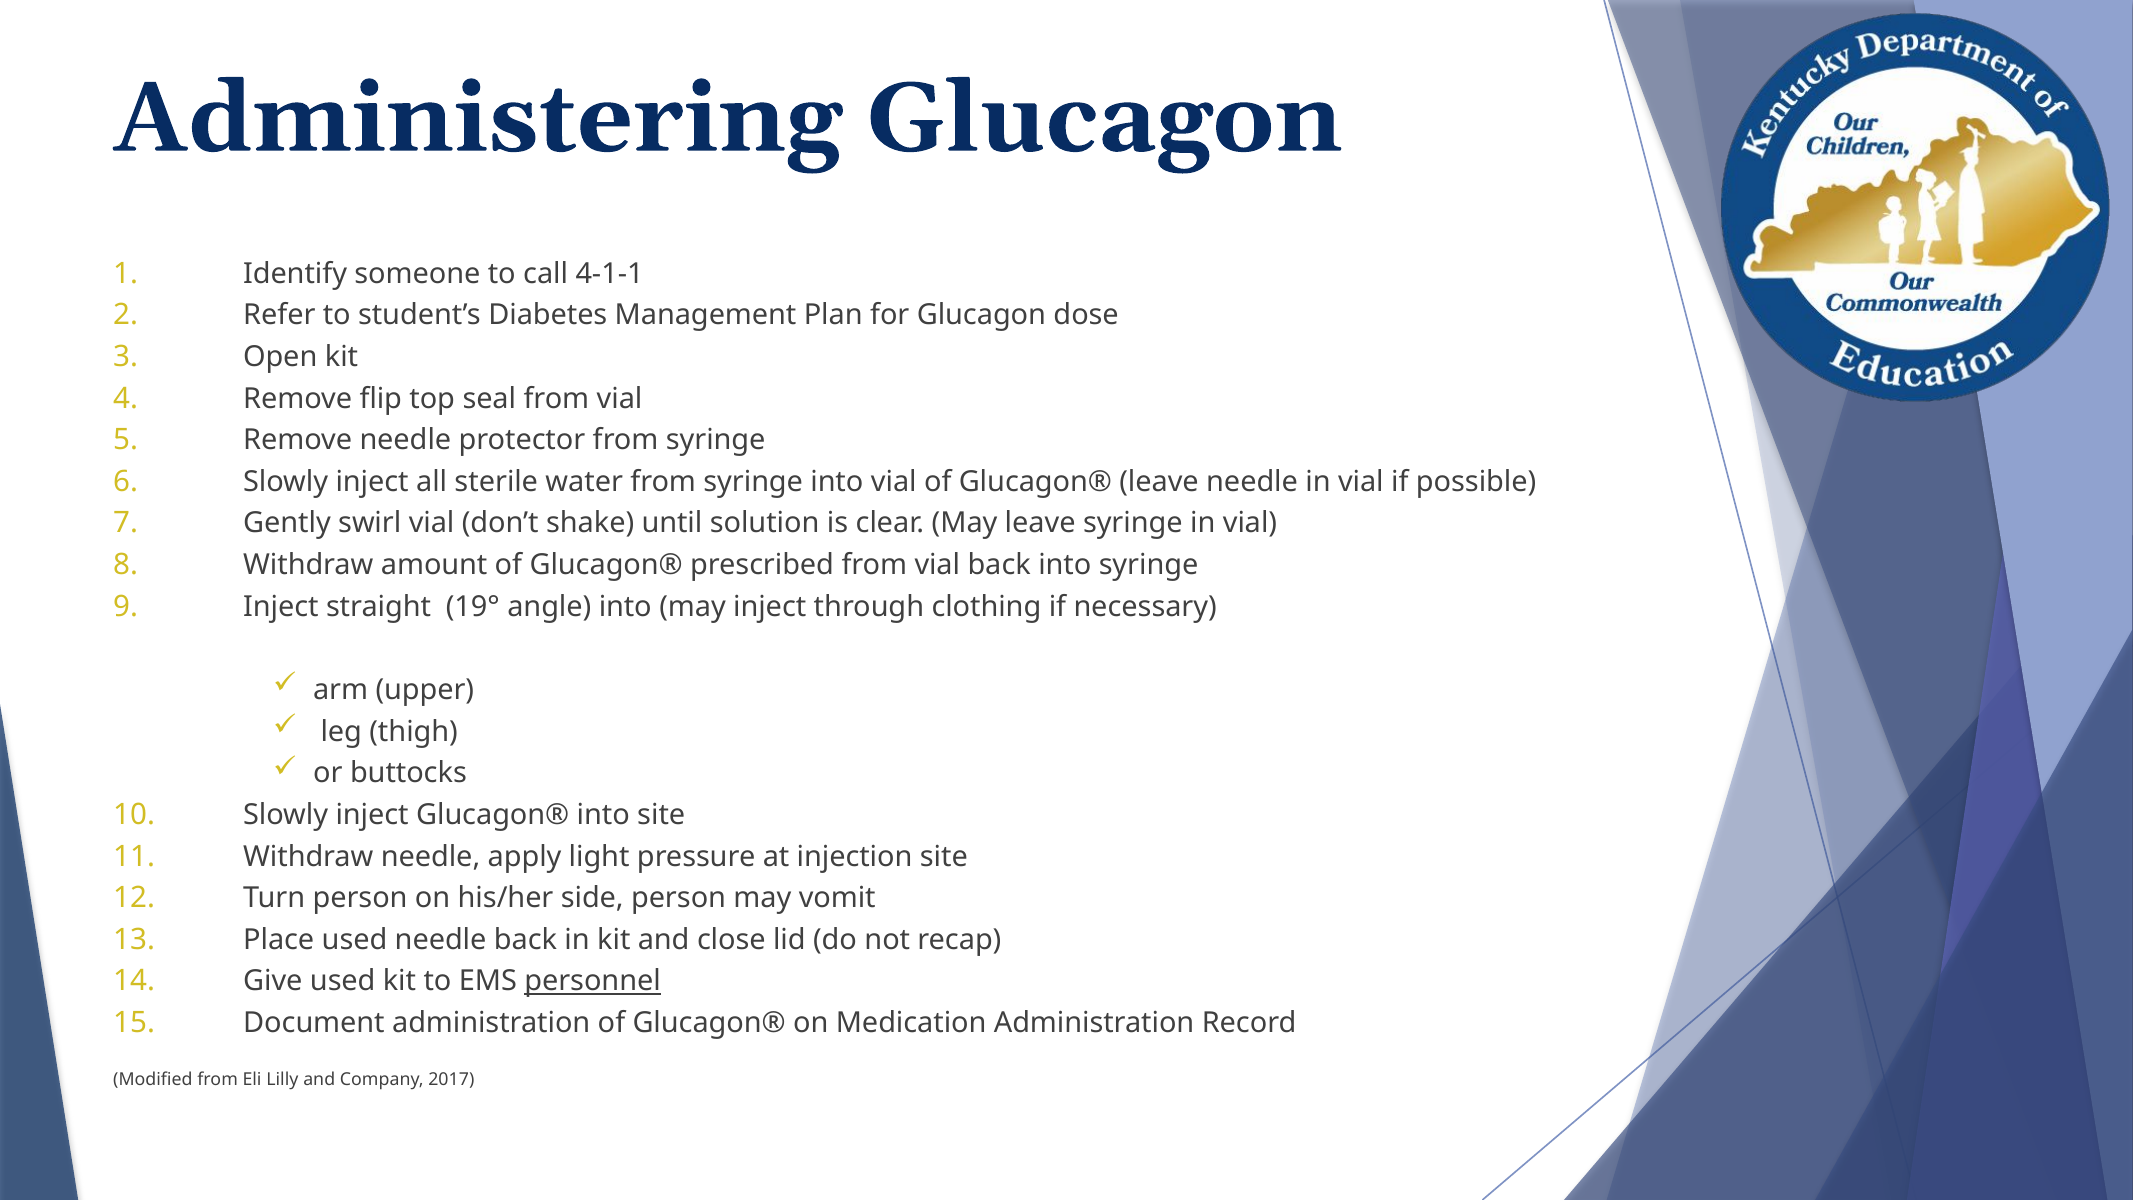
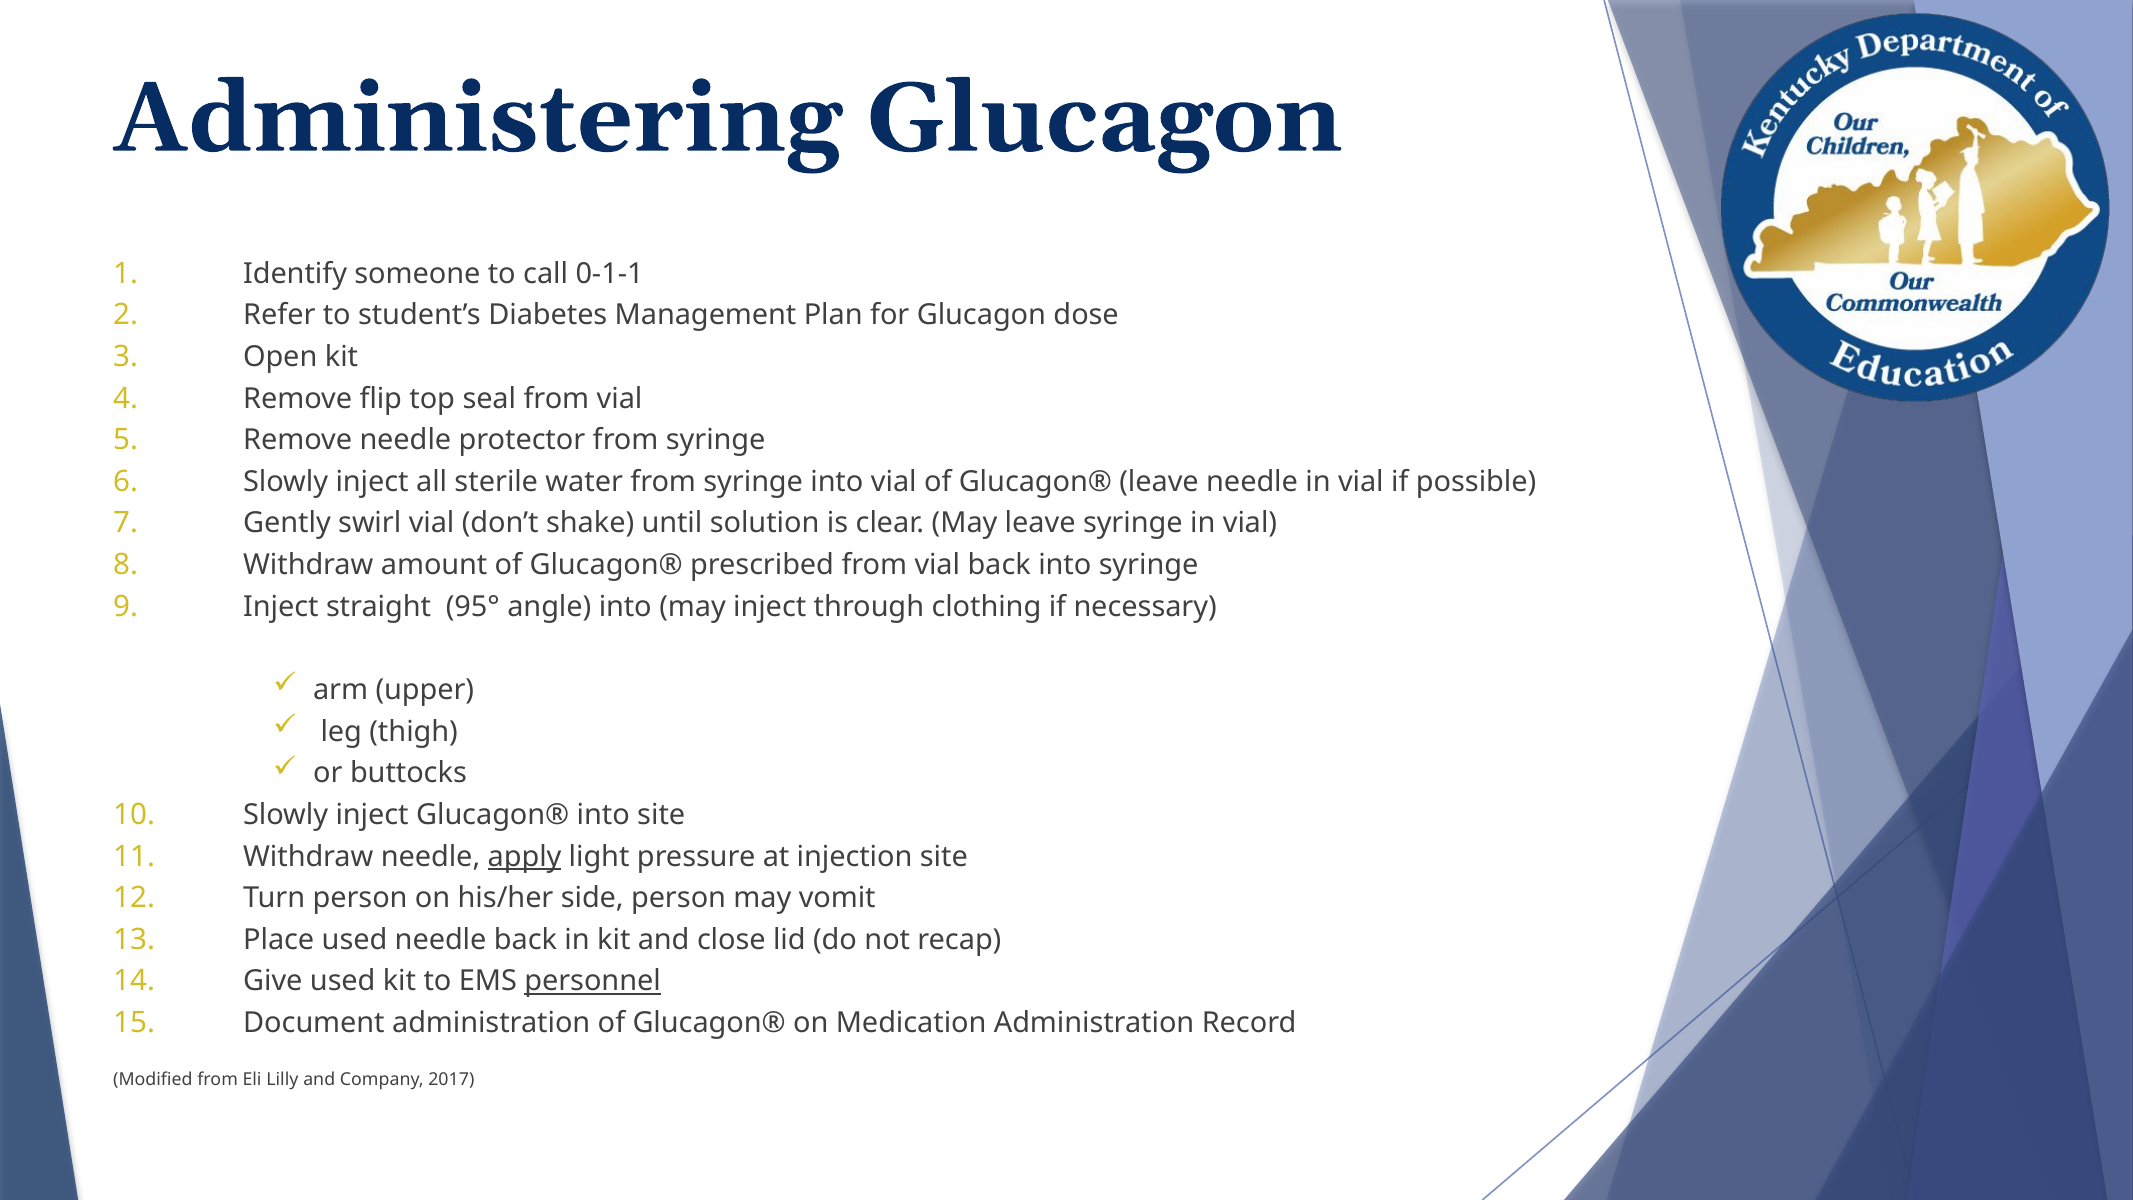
4-1-1: 4-1-1 -> 0-1-1 (610, 273)
19°: 19° -> 95° (473, 607)
apply underline: none -> present (525, 856)
